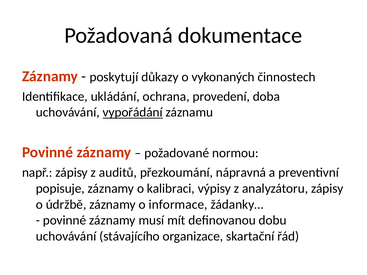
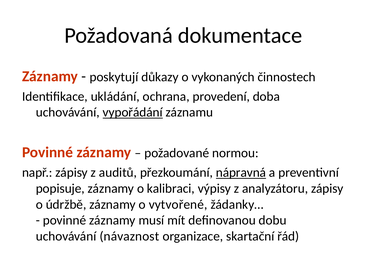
nápravná underline: none -> present (241, 173)
informace: informace -> vytvořené (178, 205)
stávajícího: stávajícího -> návaznost (129, 236)
